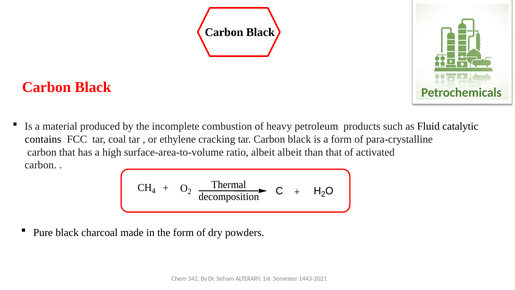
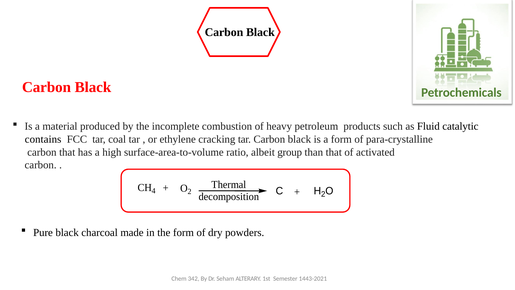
albeit albeit: albeit -> group (290, 152)
